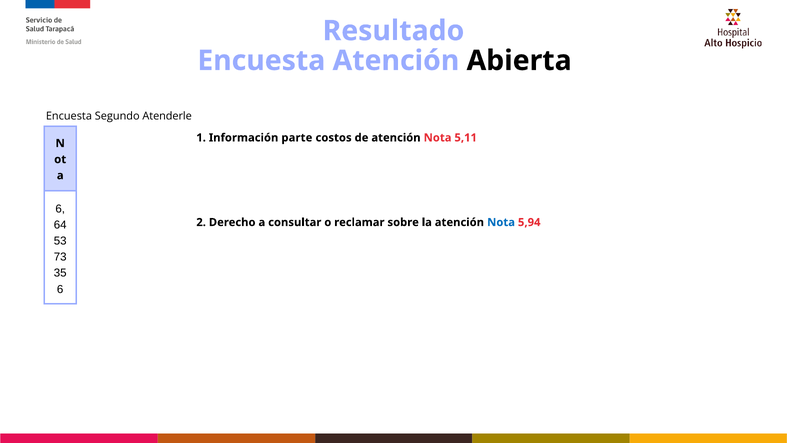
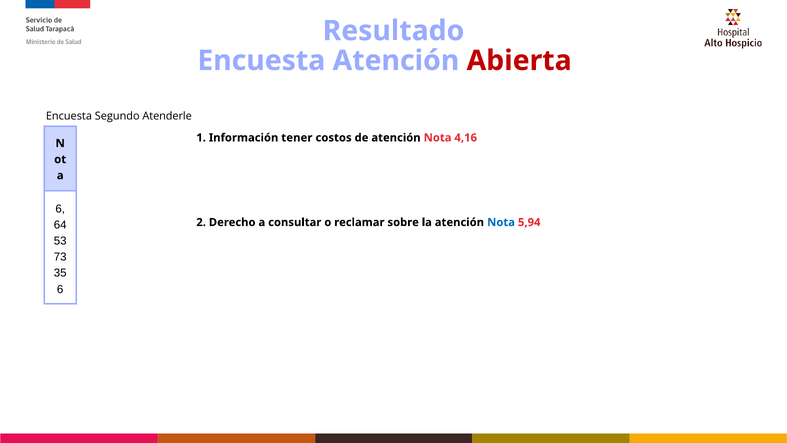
Abierta colour: black -> red (519, 61)
parte: parte -> tener (297, 138)
5,11: 5,11 -> 4,16 (466, 138)
